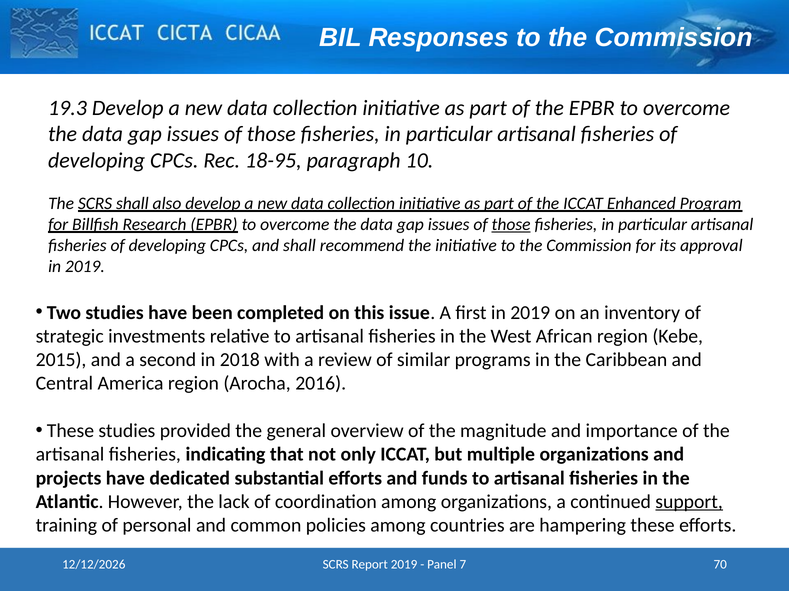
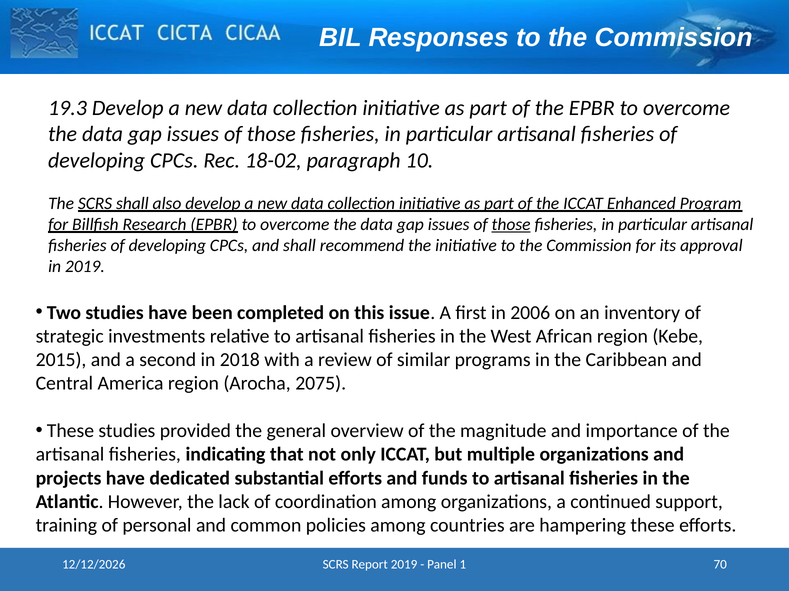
18-95: 18-95 -> 18-02 (273, 161)
first in 2019: 2019 -> 2006 (530, 313)
2016: 2016 -> 2075 (321, 384)
support underline: present -> none (689, 502)
7: 7 -> 1 (463, 565)
